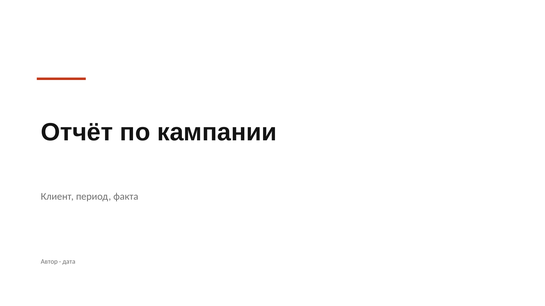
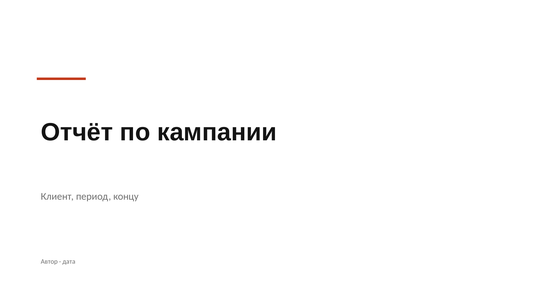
факта: факта -> концу (126, 197)
